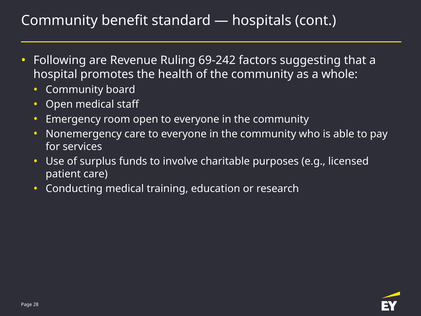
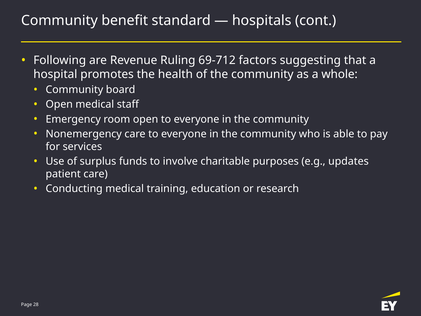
69-242: 69-242 -> 69-712 (217, 60)
licensed: licensed -> updates (348, 161)
